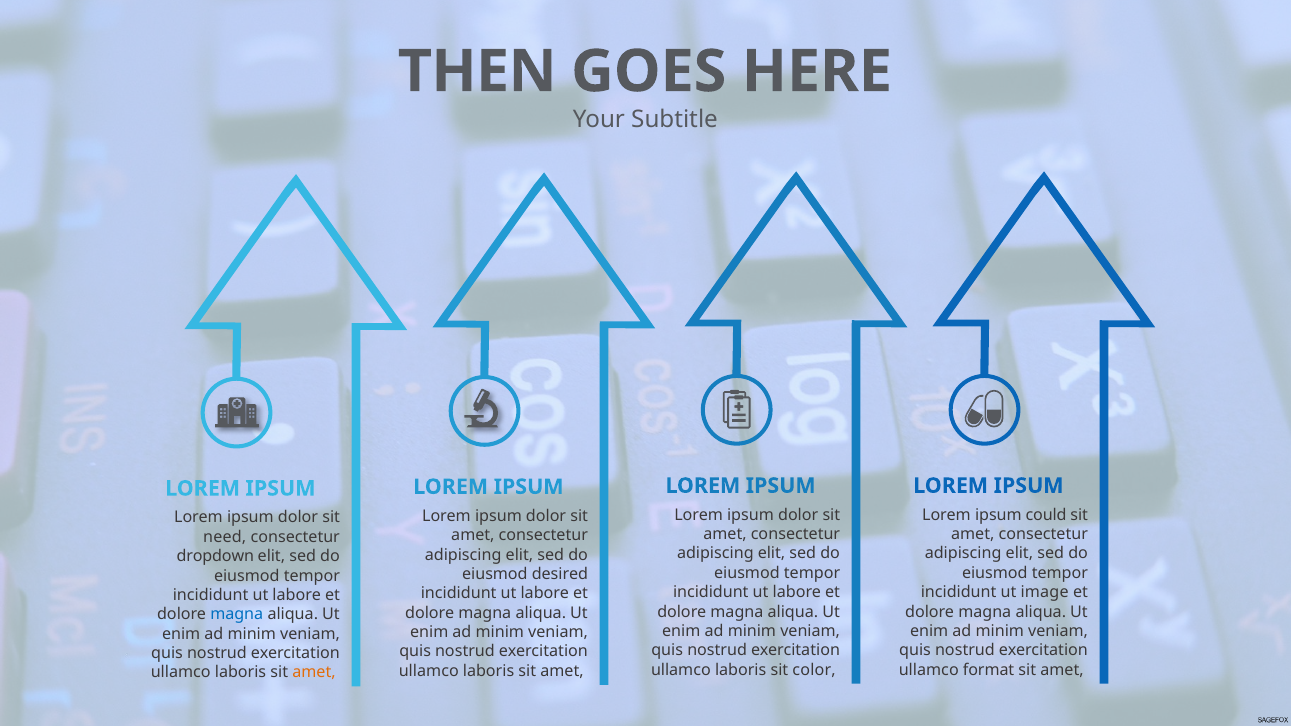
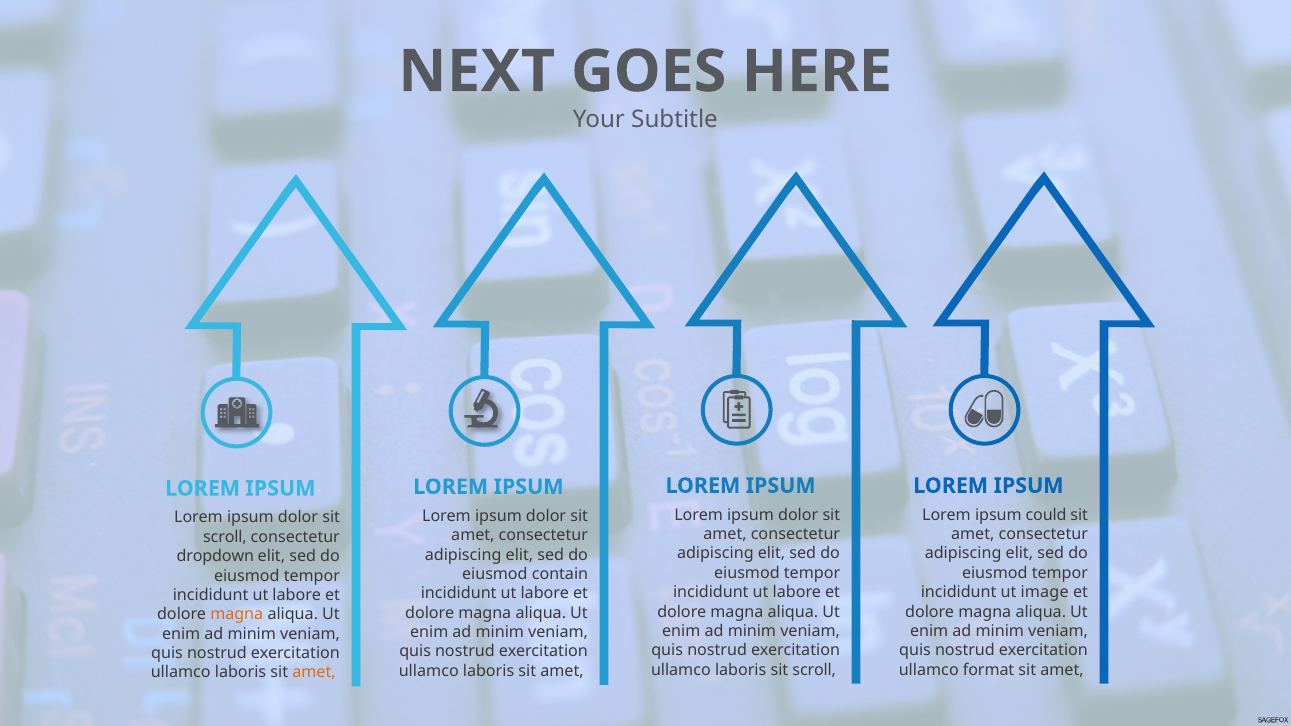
THEN: THEN -> NEXT (477, 72)
need: need -> scroll (225, 537)
desired: desired -> contain (560, 574)
magna colour: blue -> orange (237, 615)
laboris sit color: color -> scroll (814, 670)
